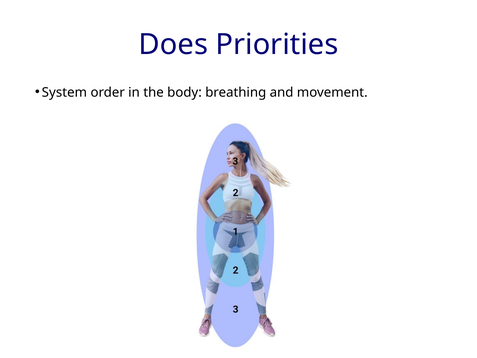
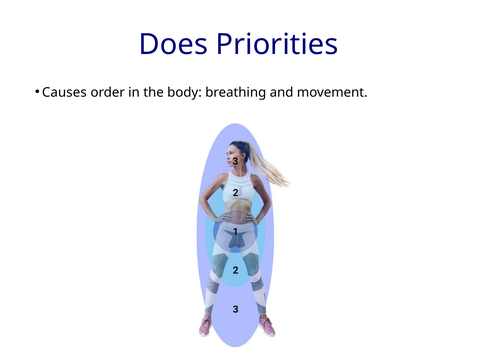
System: System -> Causes (64, 92)
